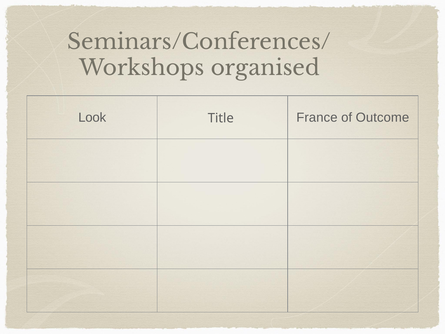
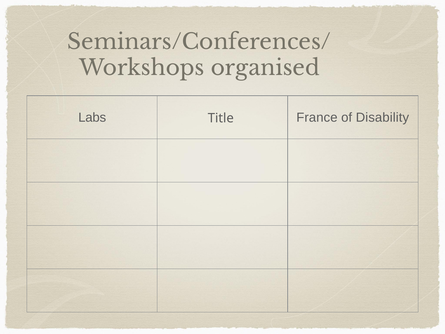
Look: Look -> Labs (92, 117)
Outcome: Outcome -> Disability (382, 117)
